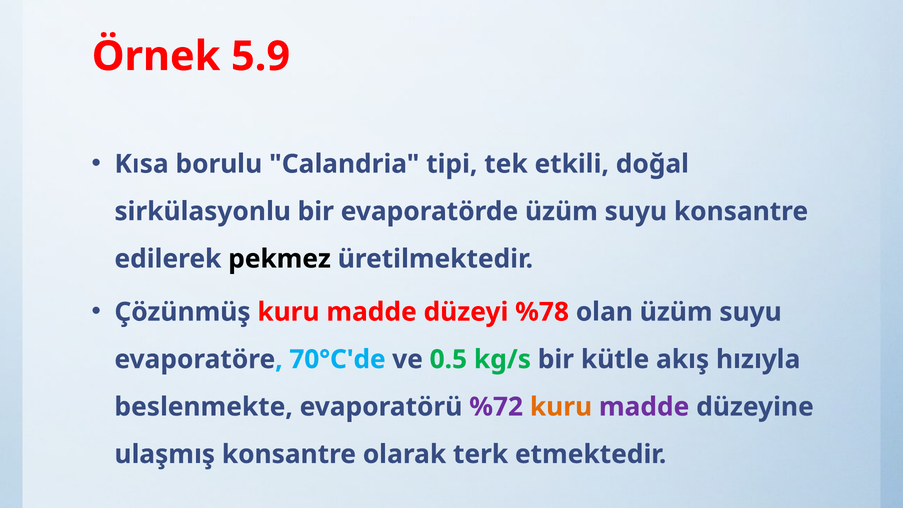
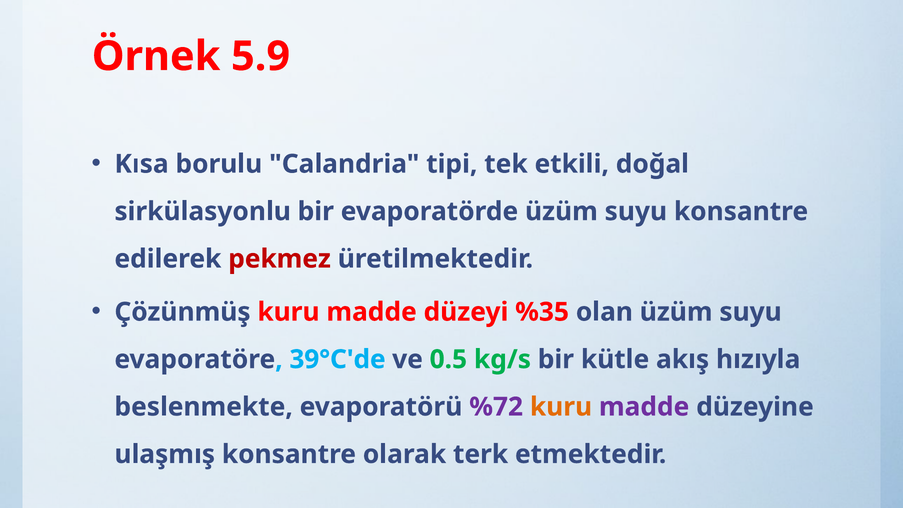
pekmez colour: black -> red (280, 259)
%78: %78 -> %35 (542, 312)
70°C'de: 70°C'de -> 39°C'de (337, 359)
